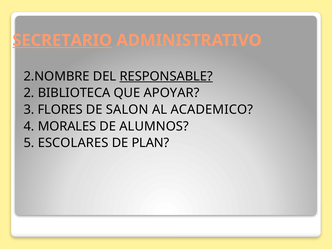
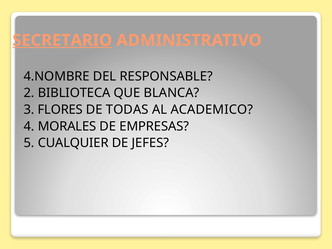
2.NOMBRE: 2.NOMBRE -> 4.NOMBRE (57, 76)
RESPONSABLE underline: present -> none (166, 76)
APOYAR: APOYAR -> BLANCA (172, 93)
SALON: SALON -> TODAS (127, 110)
ALUMNOS: ALUMNOS -> EMPRESAS (154, 126)
ESCOLARES: ESCOLARES -> CUALQUIER (73, 143)
PLAN: PLAN -> JEFES (150, 143)
